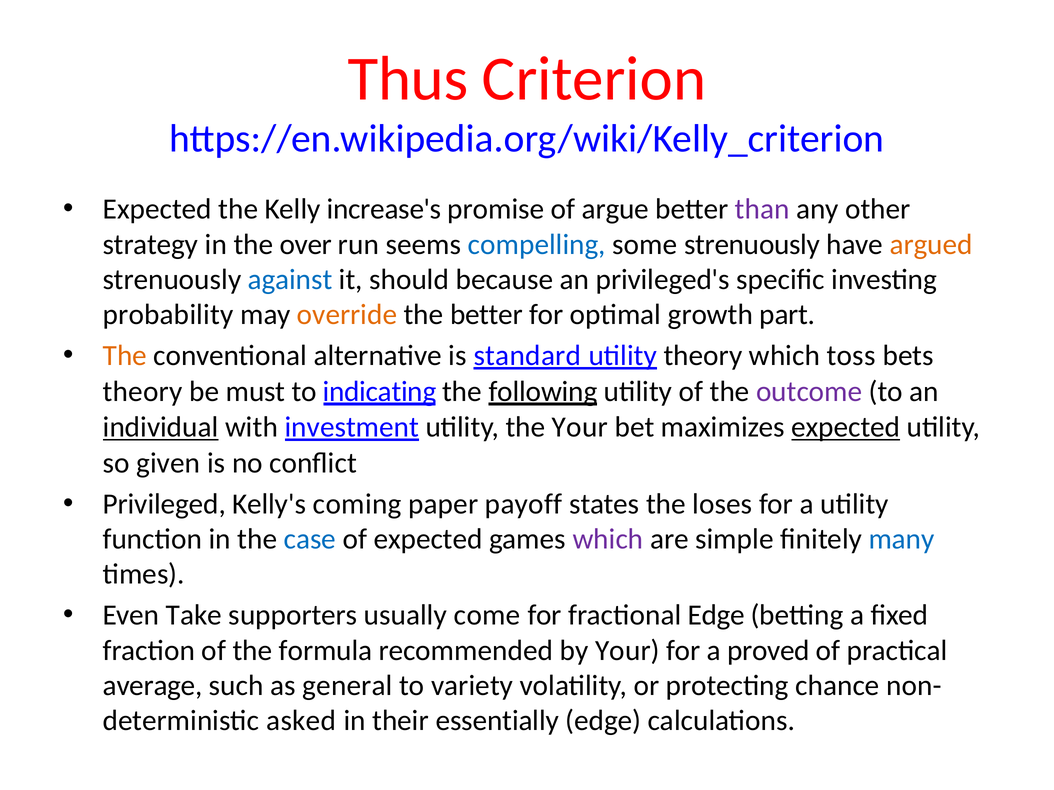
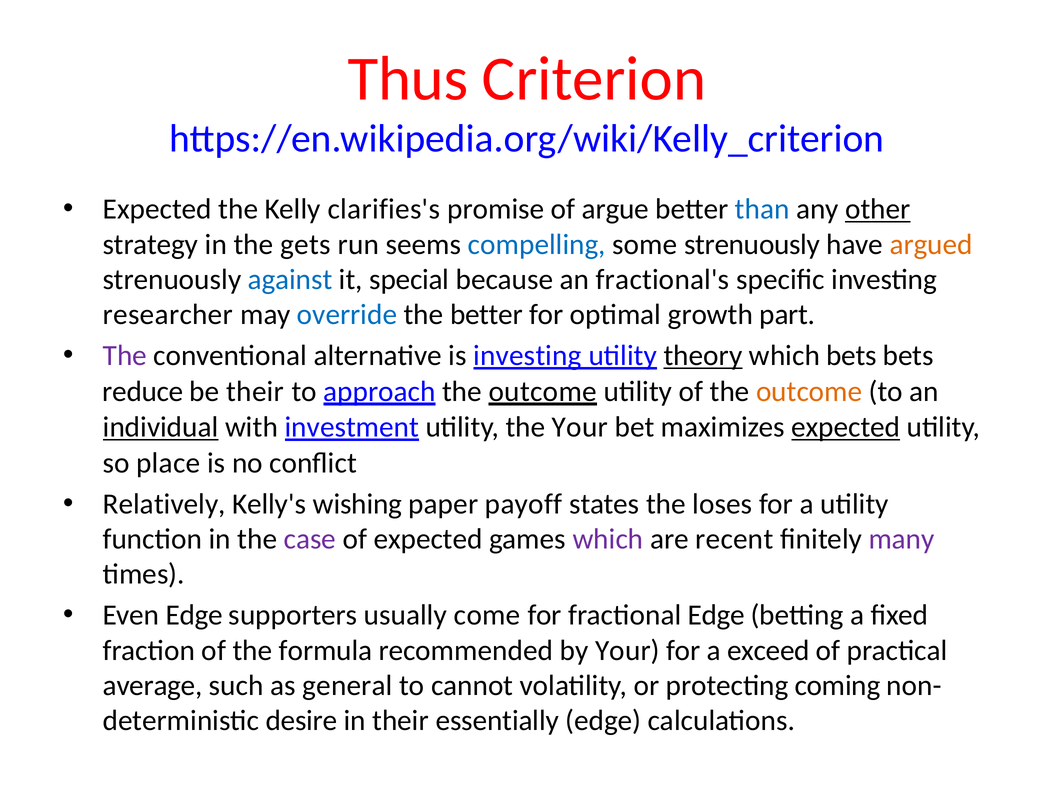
increase's: increase's -> clarifies's (384, 209)
than colour: purple -> blue (762, 209)
other underline: none -> present (878, 209)
over: over -> gets (306, 244)
should: should -> special (409, 280)
privileged's: privileged's -> fractional's (663, 280)
probability: probability -> researcher (168, 315)
override colour: orange -> blue (347, 315)
The colour: orange -> purple (125, 356)
is standard: standard -> investing (527, 356)
theory underline: none -> present (703, 356)
which toss: toss -> bets (851, 356)
theory: theory -> reduce (143, 392)
be must: must -> their (255, 392)
indicating: indicating -> approach (379, 392)
following: following -> outcome (543, 392)
outcome colour: purple -> orange (809, 392)
given: given -> place (168, 463)
Privileged: Privileged -> Relatively (164, 504)
coming: coming -> wishing (357, 504)
case colour: blue -> purple (310, 539)
simple: simple -> recent (734, 539)
many colour: blue -> purple (902, 539)
Even Take: Take -> Edge (194, 616)
proved: proved -> exceed (768, 651)
variety: variety -> cannot (472, 686)
chance: chance -> coming (838, 686)
asked: asked -> desire (301, 721)
